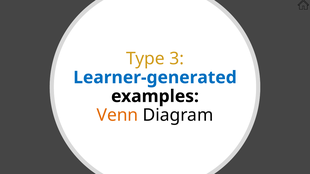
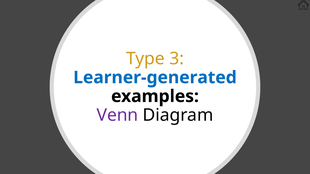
Venn colour: orange -> purple (117, 115)
